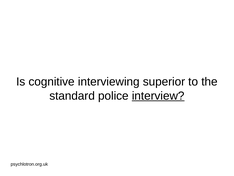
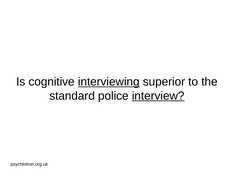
interviewing underline: none -> present (109, 82)
